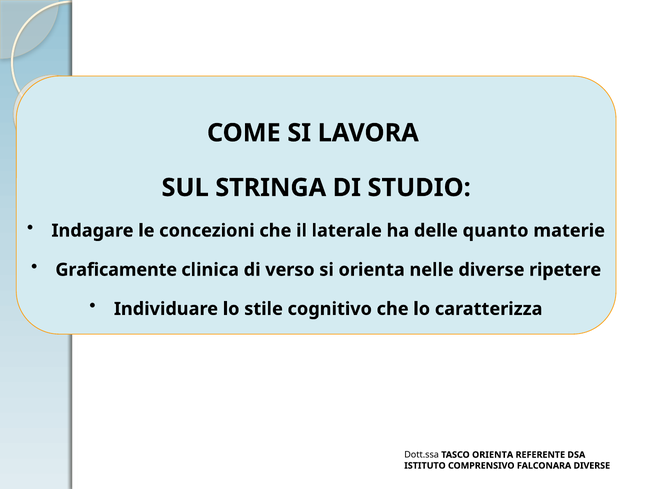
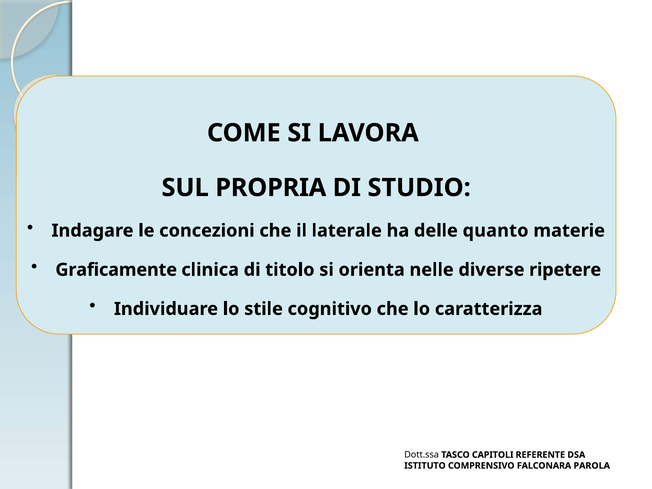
STRINGA: STRINGA -> PROPRIA (271, 188)
verso: verso -> titolo (290, 270)
TASCO ORIENTA: ORIENTA -> CAPITOLI (493, 455)
FALCONARA DIVERSE: DIVERSE -> PAROLA (592, 466)
